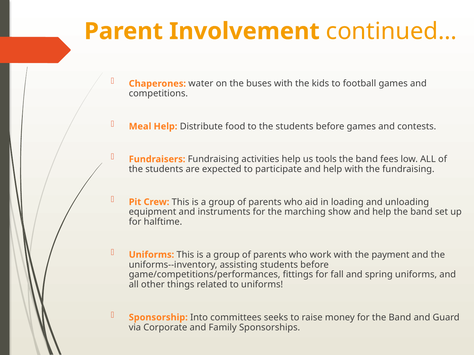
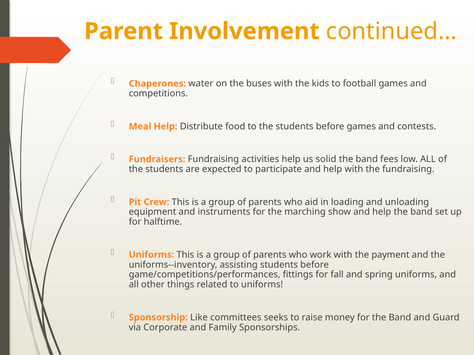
tools: tools -> solid (326, 159)
Into: Into -> Like (199, 318)
